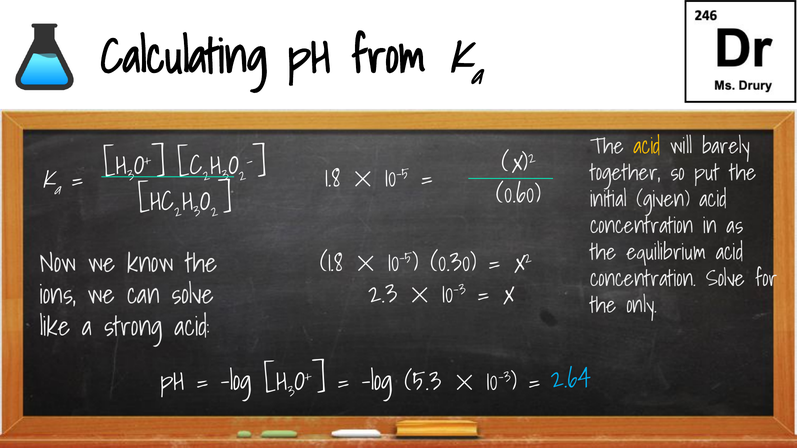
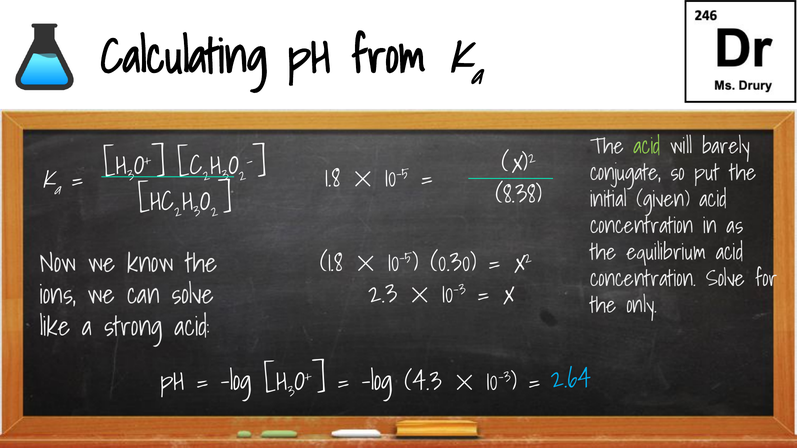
acid colour: yellow -> light green (647, 146)
together: together -> conjugate (625, 173)
0.60: 0.60 -> 8.38 (519, 194)
5.3: 5.3 -> 4.3 (423, 382)
